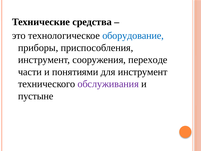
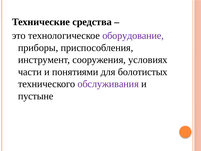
оборудование colour: blue -> purple (133, 36)
переходе: переходе -> условиях (148, 60)
для инструмент: инструмент -> болотистых (143, 72)
